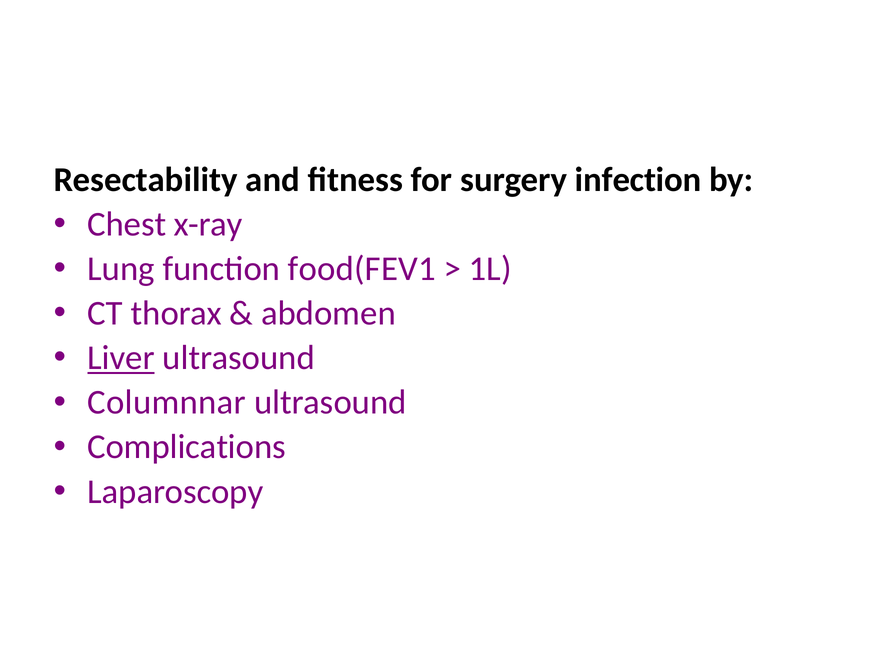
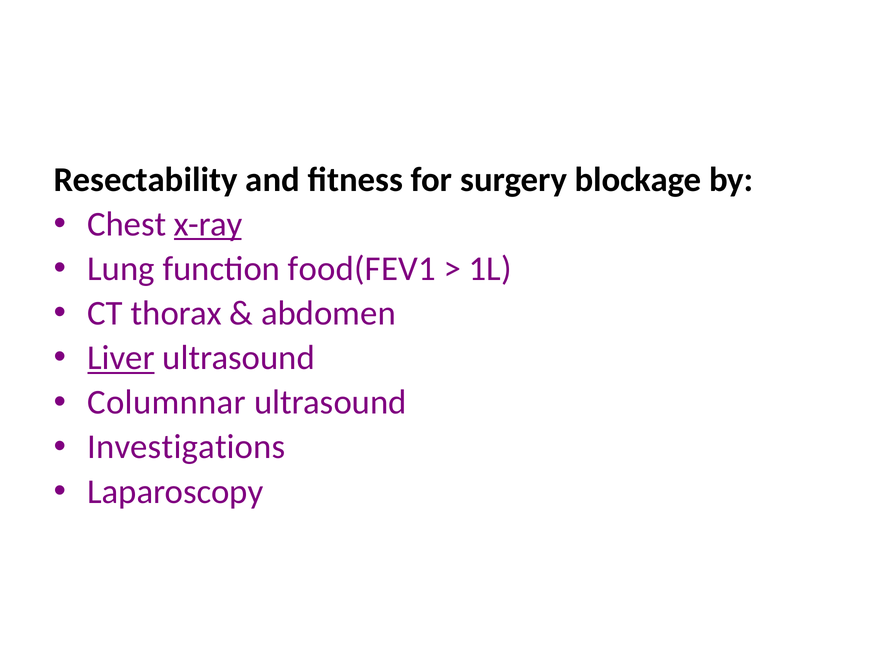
infection: infection -> blockage (638, 180)
x-ray underline: none -> present (208, 224)
Complications: Complications -> Investigations (186, 447)
